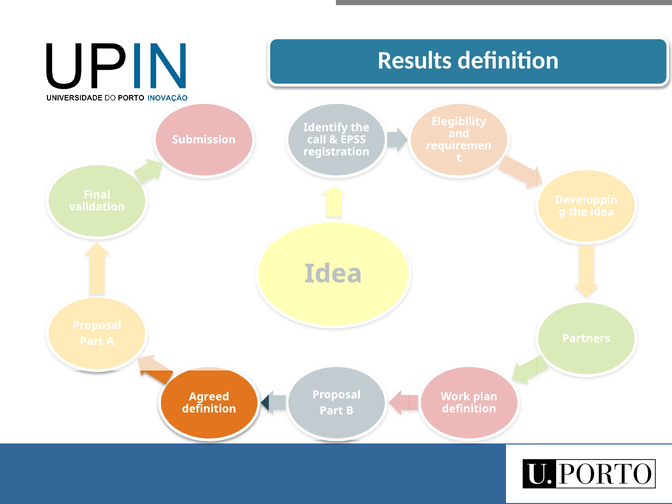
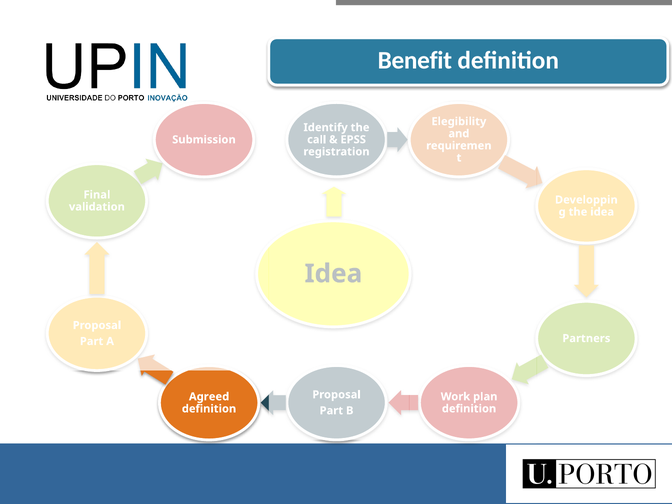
Results: Results -> Benefit (415, 60)
